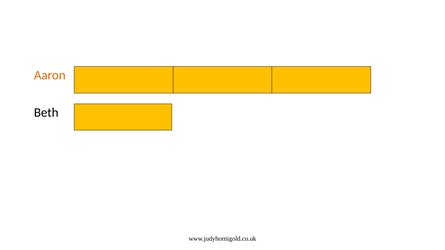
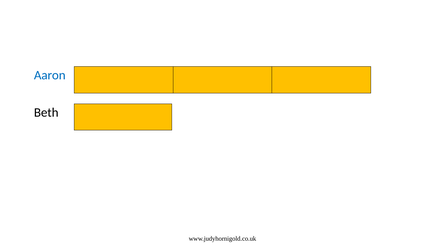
Aaron colour: orange -> blue (50, 75)
